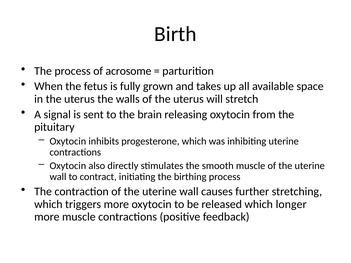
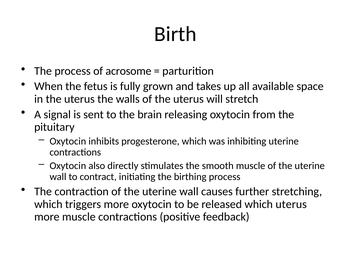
which longer: longer -> uterus (291, 204)
